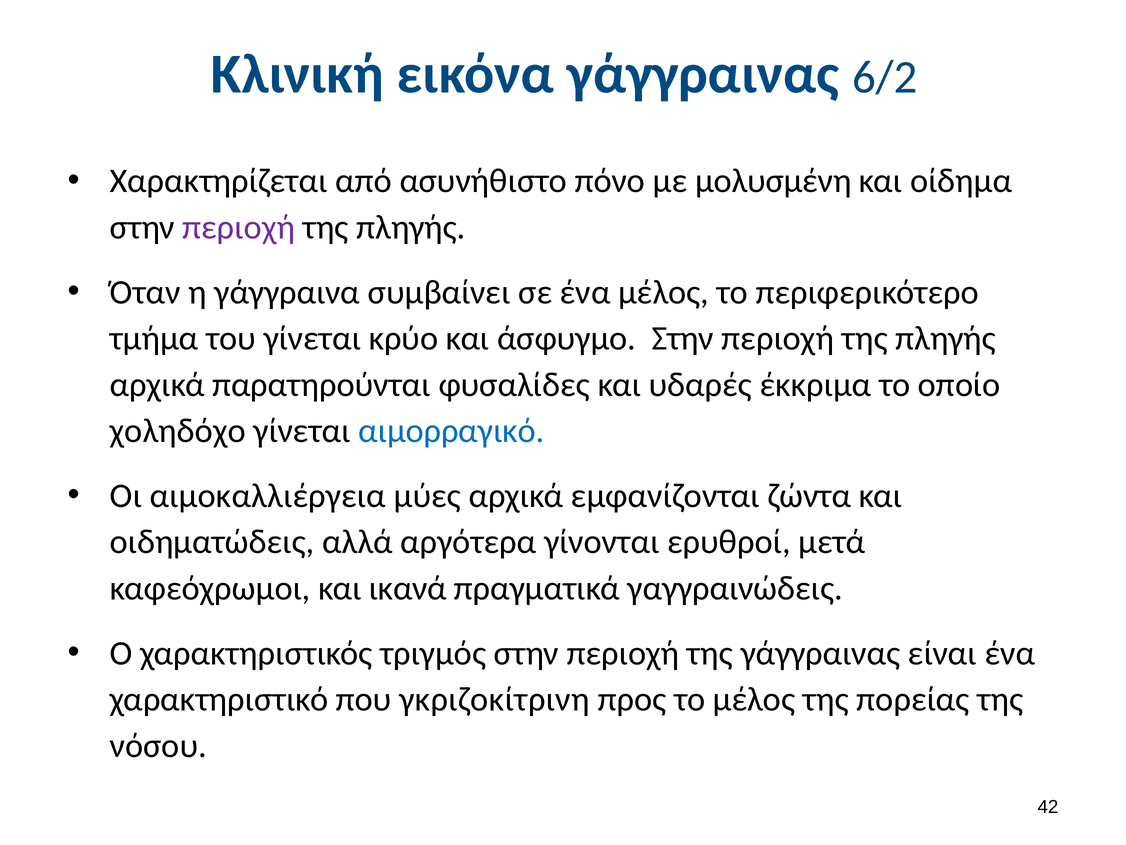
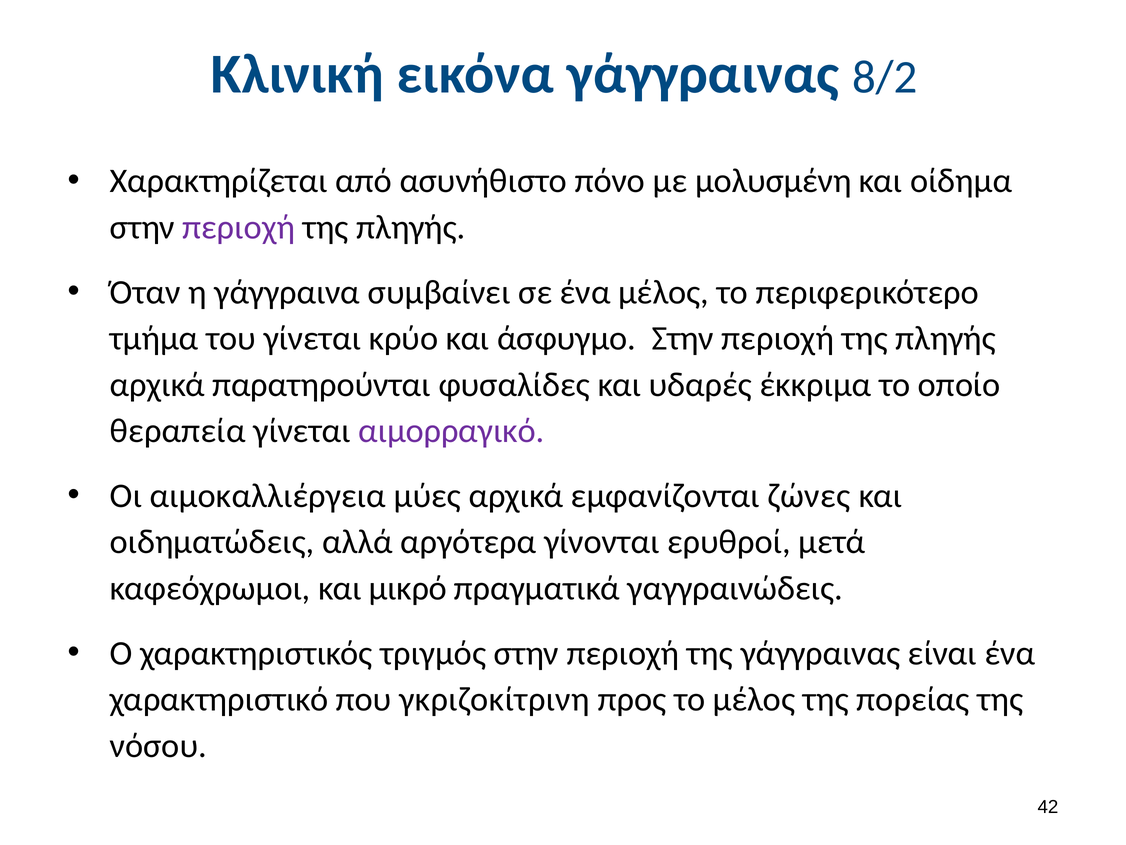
6/2: 6/2 -> 8/2 (885, 77)
χοληδόχο: χοληδόχο -> θεραπεία (178, 431)
αιμορραγικό colour: blue -> purple (451, 431)
ζώντα: ζώντα -> ζώνες (809, 496)
ικανά: ικανά -> μικρό (408, 588)
